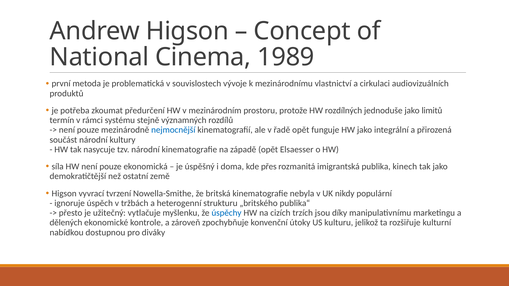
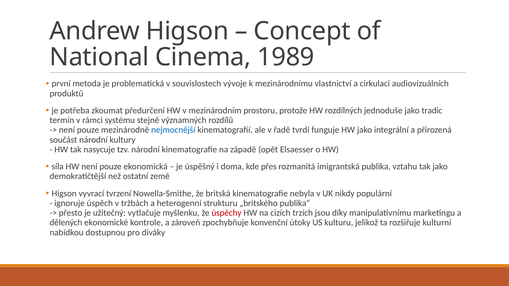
limitů: limitů -> tradic (432, 111)
řadě opět: opět -> tvrdí (301, 130)
kinech: kinech -> vztahu (405, 167)
úspěchy colour: blue -> red (227, 213)
